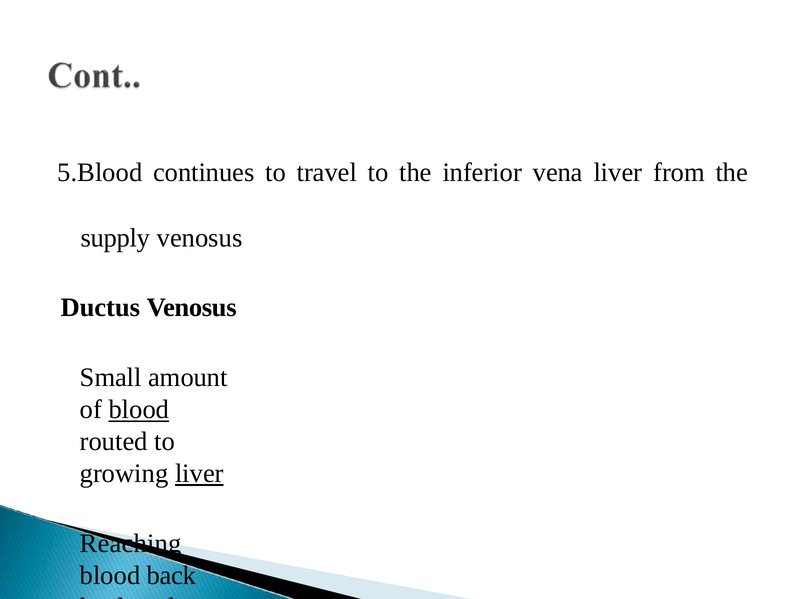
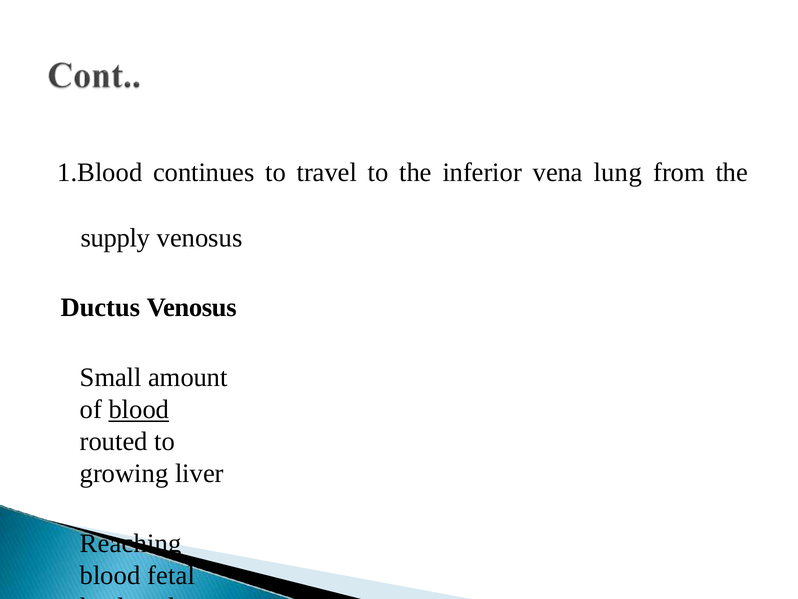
5.Blood: 5.Blood -> 1.Blood (100, 172)
vena liver: liver -> lung (618, 172)
liver underline: present -> none (199, 473)
back: back -> fetal (171, 575)
